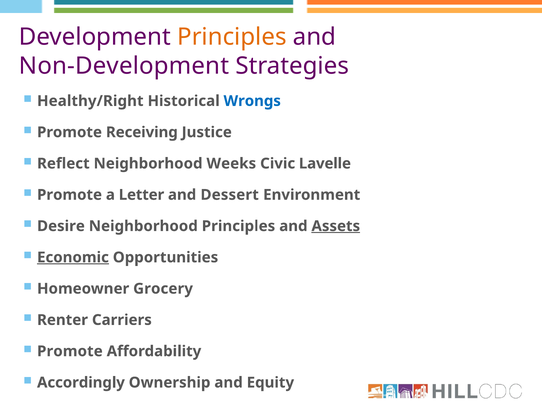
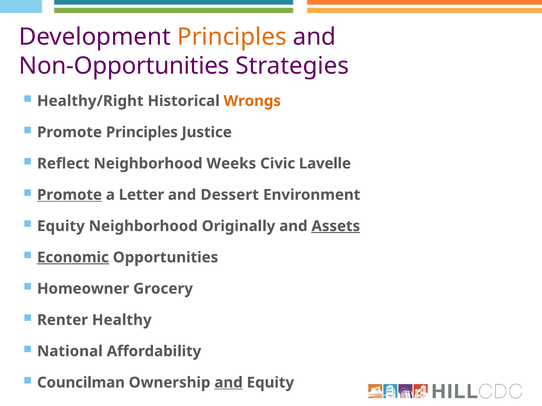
Non-Development: Non-Development -> Non-Opportunities (124, 66)
Wrongs colour: blue -> orange (252, 101)
Promote Receiving: Receiving -> Principles (142, 132)
Promote underline: none -> present (70, 195)
Desire: Desire -> Equity (61, 226)
Neighborhood Principles: Principles -> Originally (239, 226)
Carriers: Carriers -> Healthy (122, 320)
Promote: Promote -> National (70, 352)
Accordingly: Accordingly -> Councilman (81, 383)
and underline: none -> present (229, 383)
